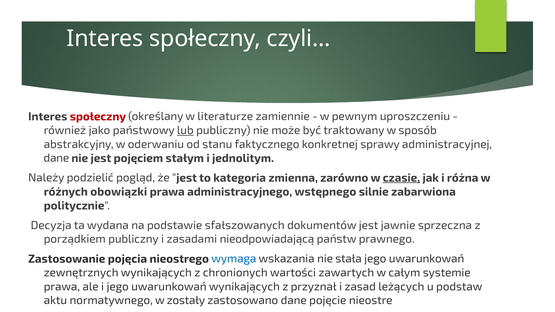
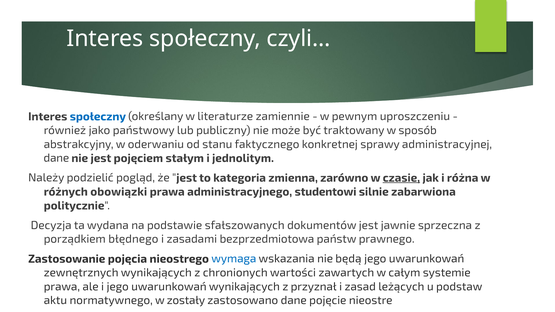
społeczny colour: red -> blue (98, 117)
lub underline: present -> none (185, 130)
wstępnego: wstępnego -> studentowi (326, 192)
porządkiem publiczny: publiczny -> błędnego (133, 239)
nieodpowiadającą: nieodpowiadającą -> bezprzedmiotowa (267, 239)
stała: stała -> będą (348, 259)
